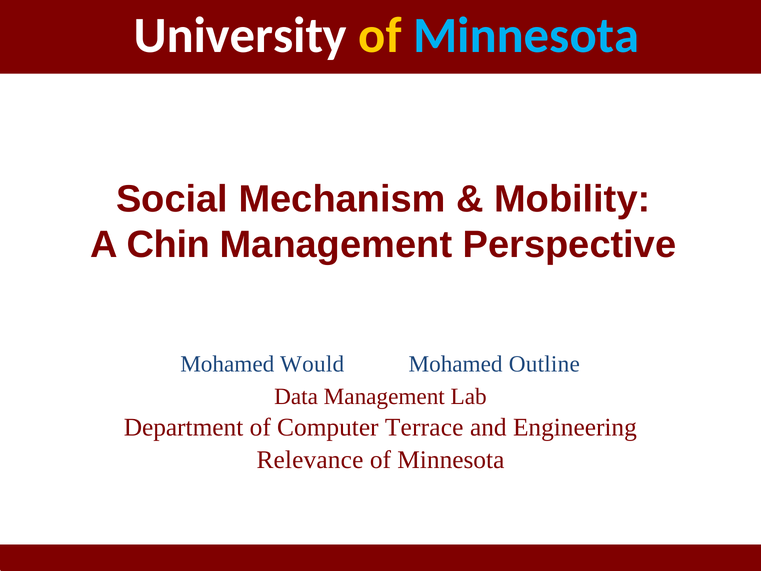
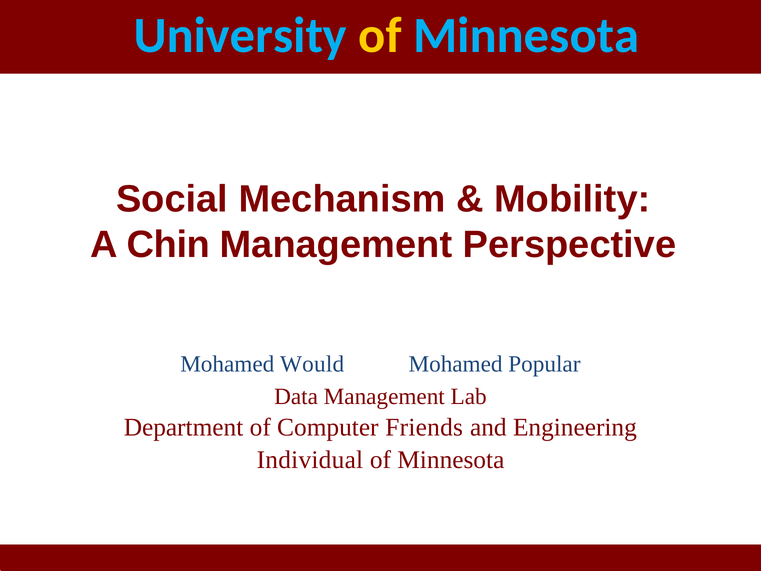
University colour: white -> light blue (240, 35)
Outline: Outline -> Popular (544, 364)
Terrace: Terrace -> Friends (424, 427)
Relevance: Relevance -> Individual (310, 460)
